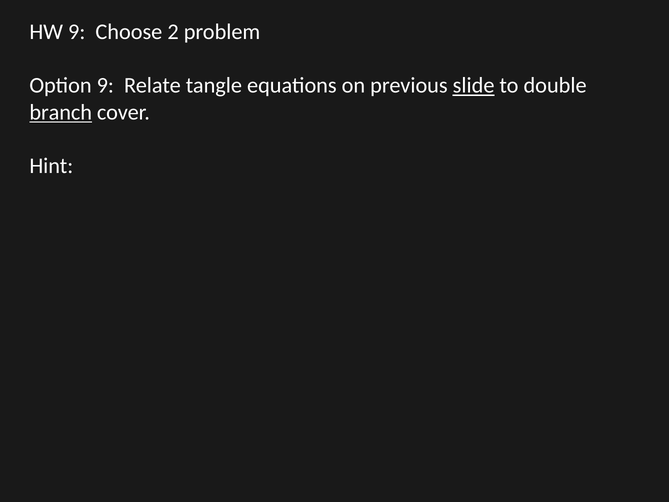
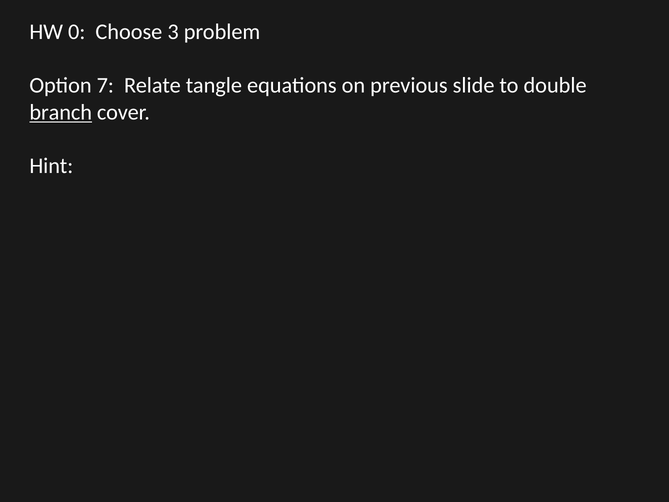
HW 9: 9 -> 0 (77, 32)
2: 2 -> 3 (173, 32)
Option 9: 9 -> 7 (105, 86)
slide underline: present -> none (474, 86)
